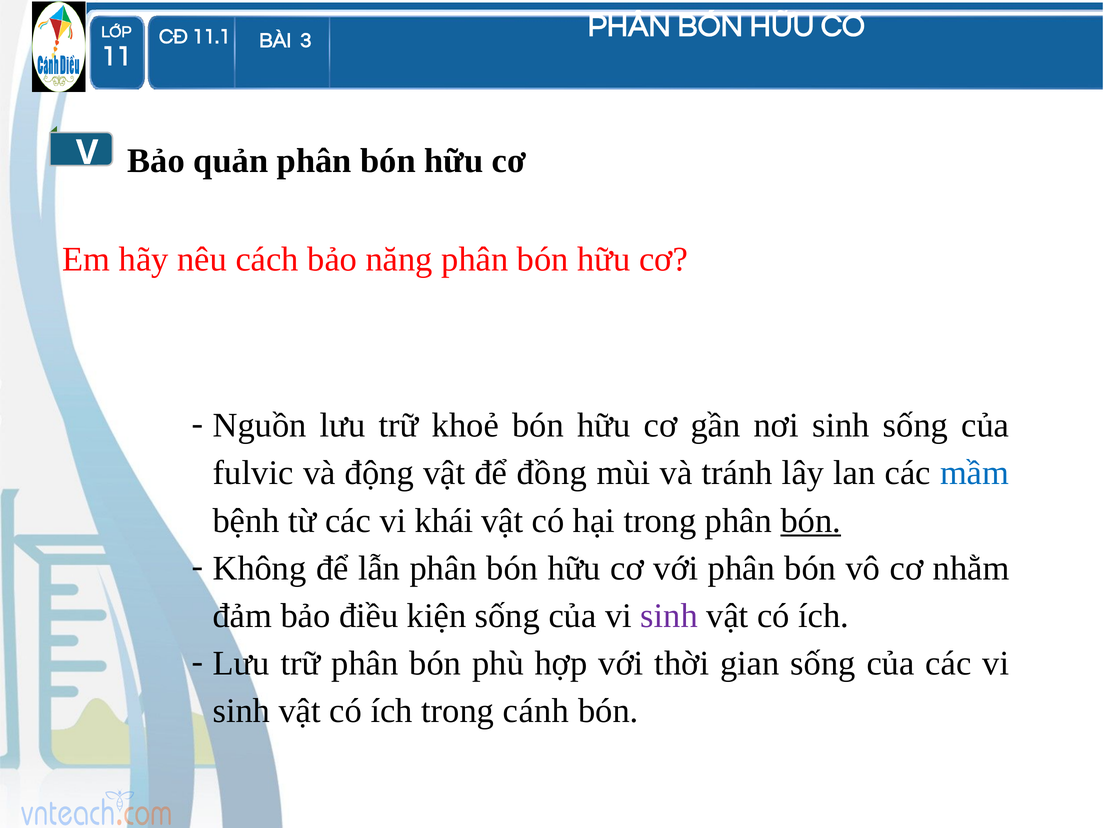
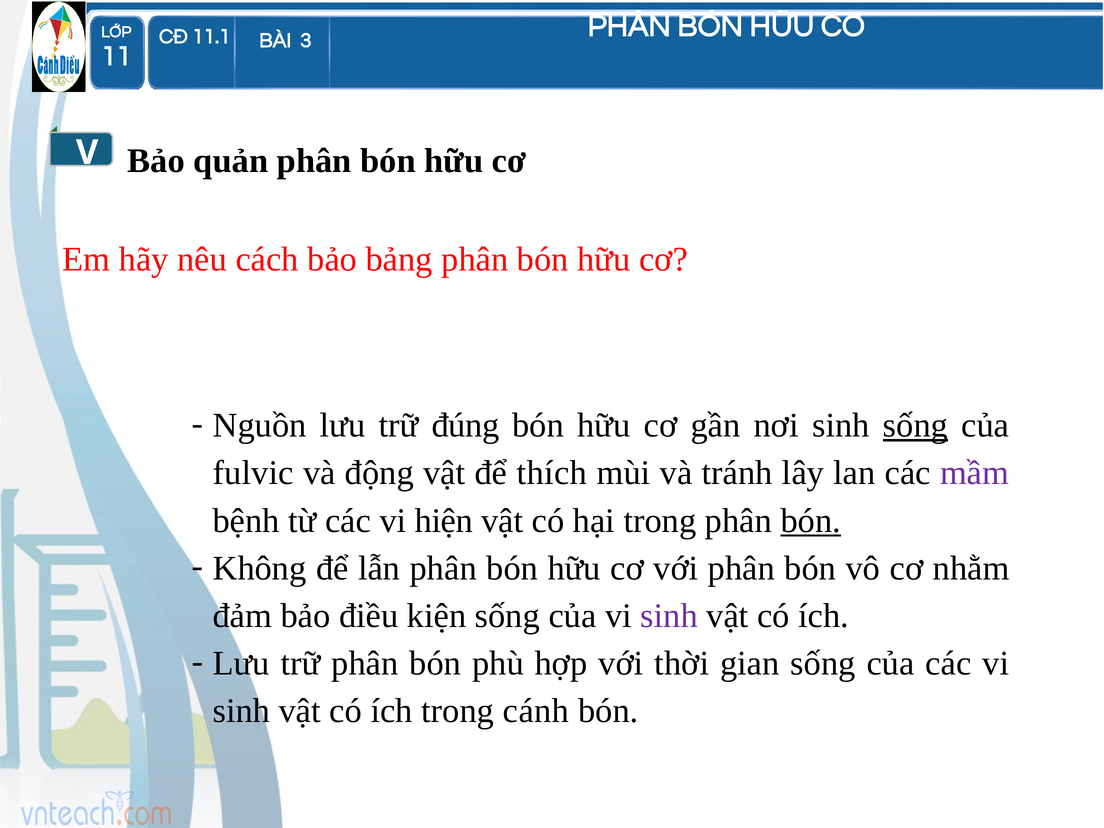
năng: năng -> bảng (399, 260)
khoẻ: khoẻ -> đúng (466, 425)
sống underline: none -> present (916, 425)
đồng: đồng -> thích (552, 473)
mầm colour: blue -> purple (975, 473)
khái: khái -> hiện (444, 521)
